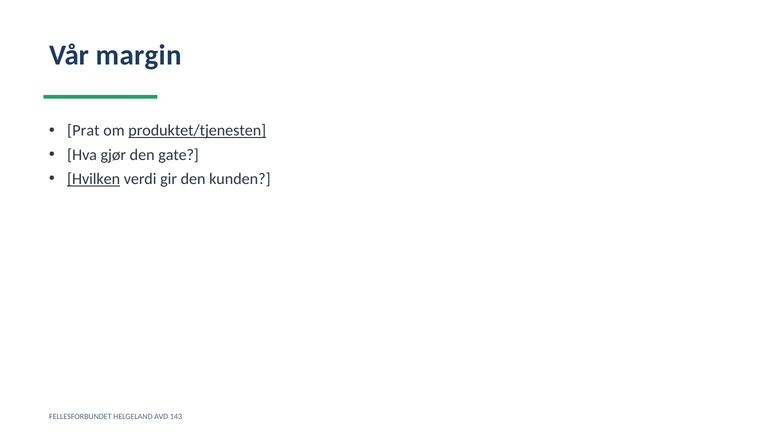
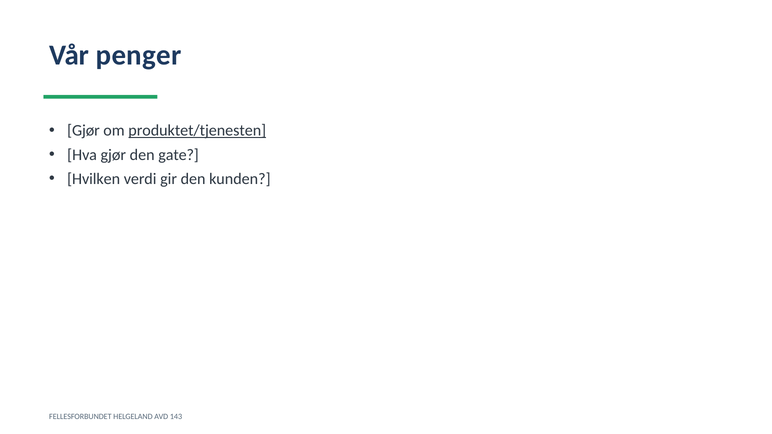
margin: margin -> penger (139, 55)
Prat: Prat -> Gjør (84, 131)
Hvilken underline: present -> none (94, 179)
